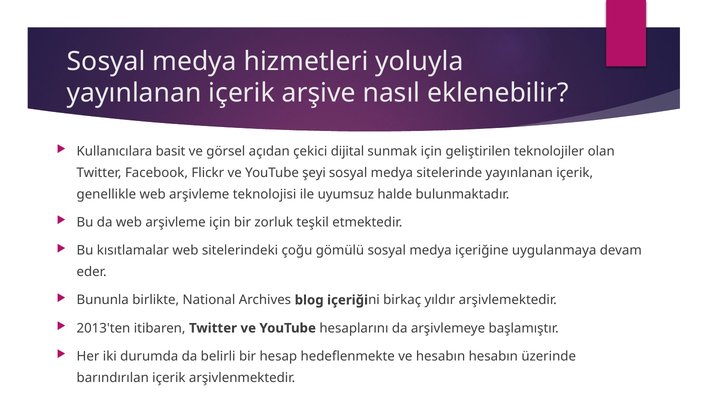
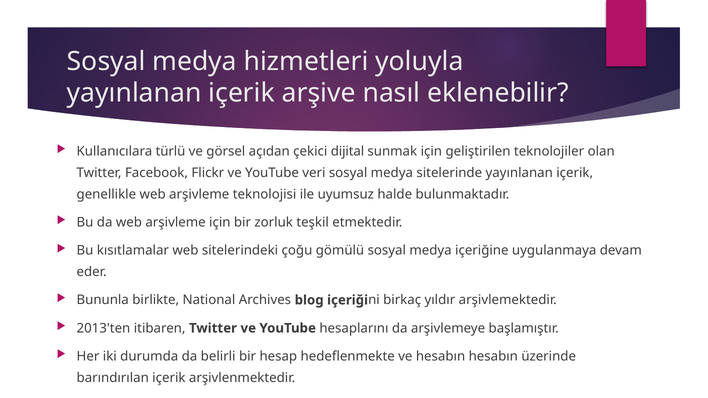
basit: basit -> türlü (171, 151)
şeyi: şeyi -> veri (314, 173)
